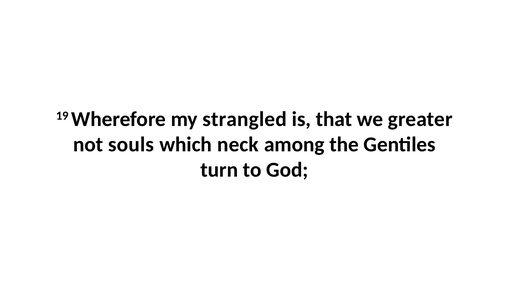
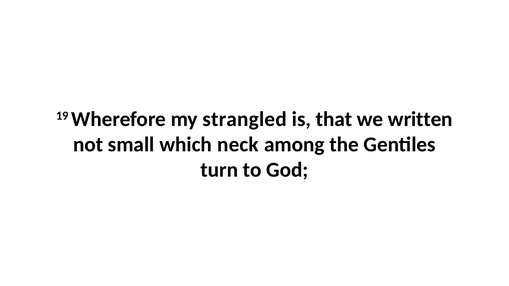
greater: greater -> written (420, 119)
souls: souls -> small (131, 145)
